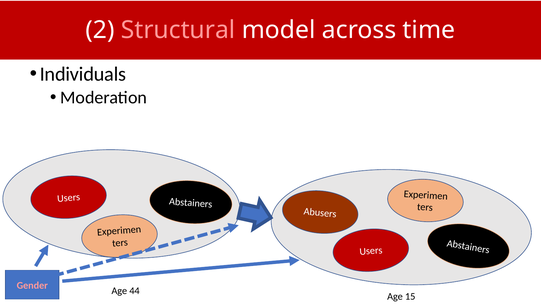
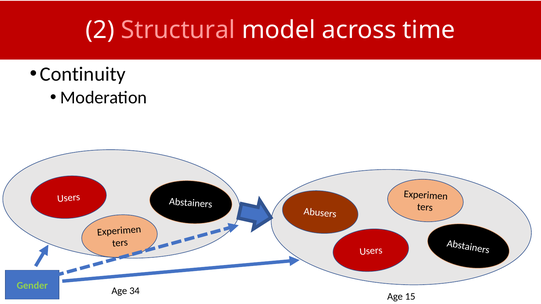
Individuals: Individuals -> Continuity (83, 74)
Gender colour: pink -> light green (32, 286)
44: 44 -> 34 (134, 291)
